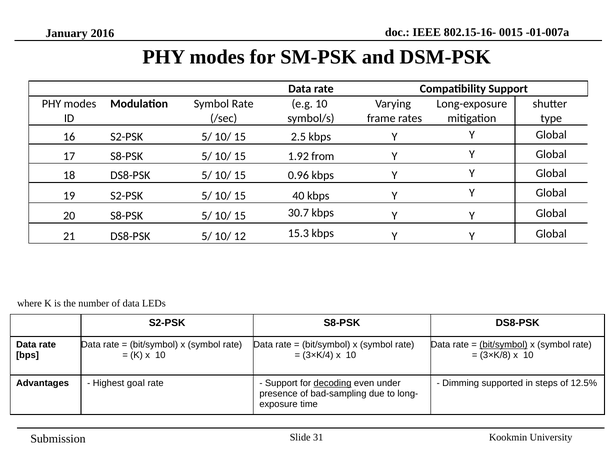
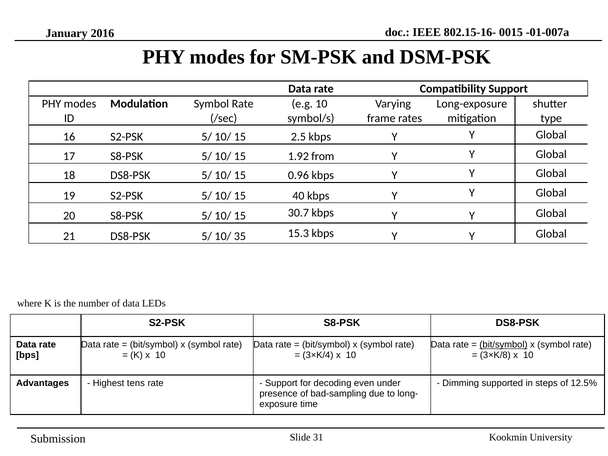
12: 12 -> 35 (240, 236)
goal: goal -> tens (136, 383)
decoding underline: present -> none (333, 383)
